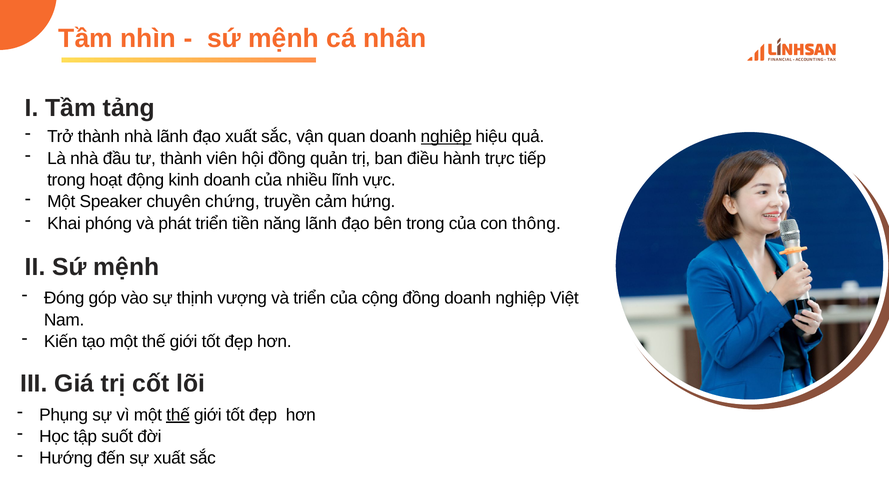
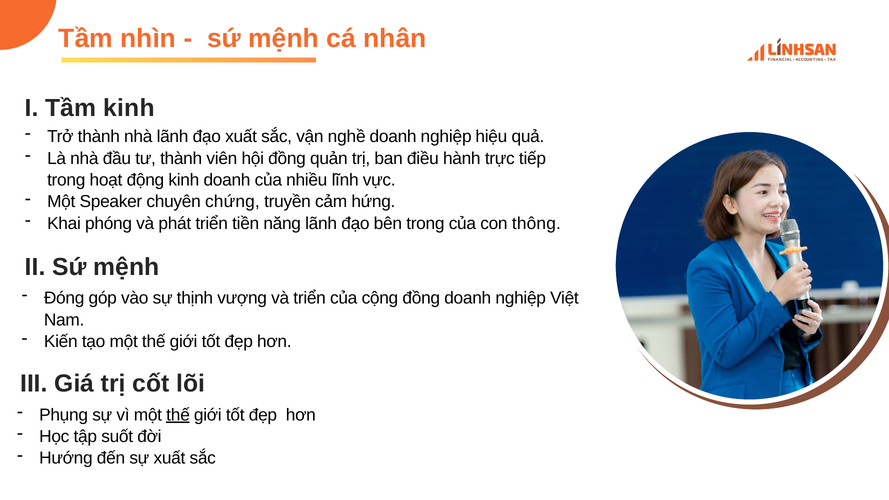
Tầm tảng: tảng -> kinh (129, 108)
quan: quan -> nghề (347, 137)
nghiệp underline: present -> none (446, 137)
